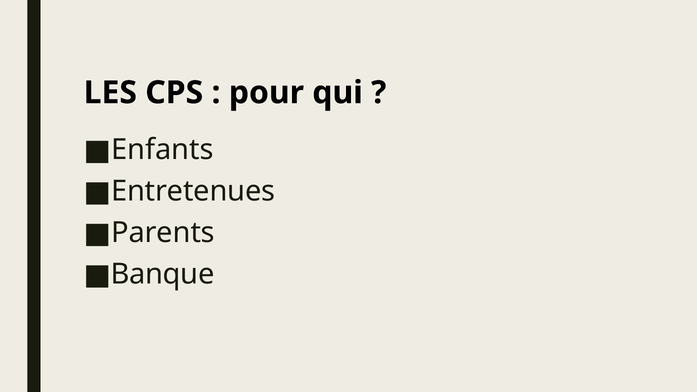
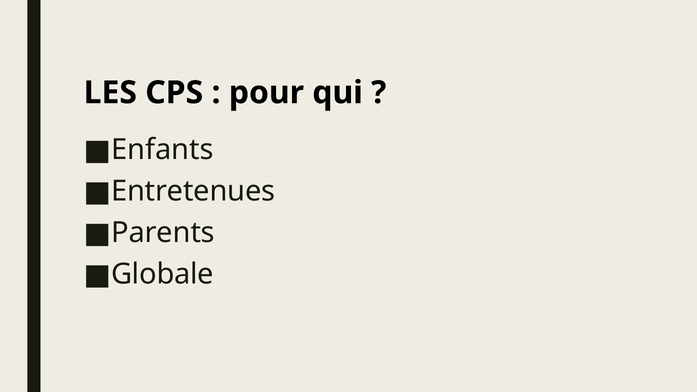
Banque: Banque -> Globale (162, 274)
